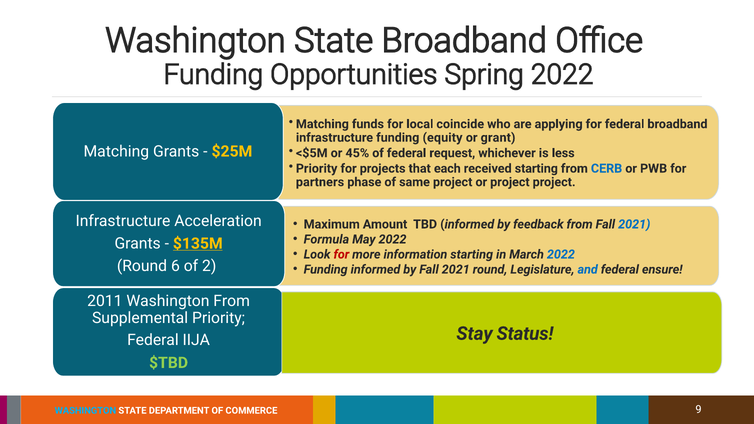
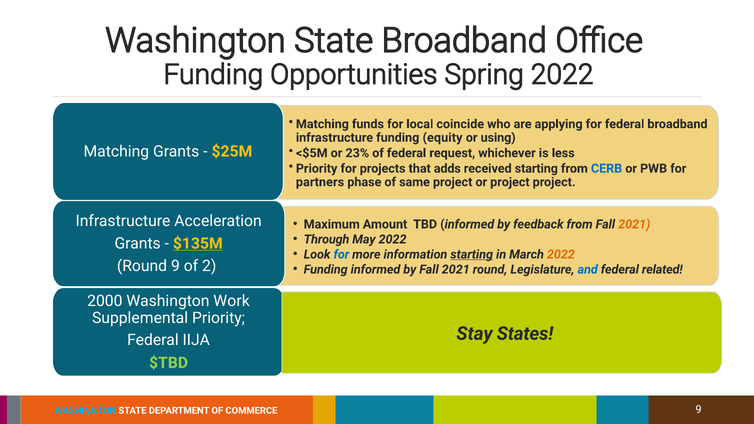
grant: grant -> using (498, 138)
45%: 45% -> 23% (357, 153)
each: each -> adds (447, 169)
2021 colour: blue -> orange (634, 224)
Formula: Formula -> Through (326, 239)
for colour: red -> blue (341, 254)
starting underline: none -> present (472, 254)
2022 colour: blue -> orange (561, 254)
Round 6: 6 -> 9 (175, 266)
ensure: ensure -> related (662, 270)
2011: 2011 -> 2000 (105, 301)
Washington From: From -> Work (232, 301)
Status: Status -> States (525, 334)
